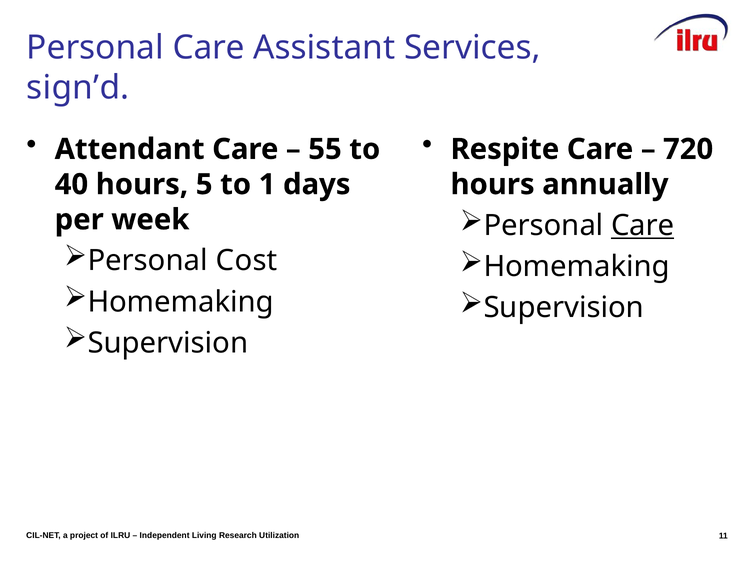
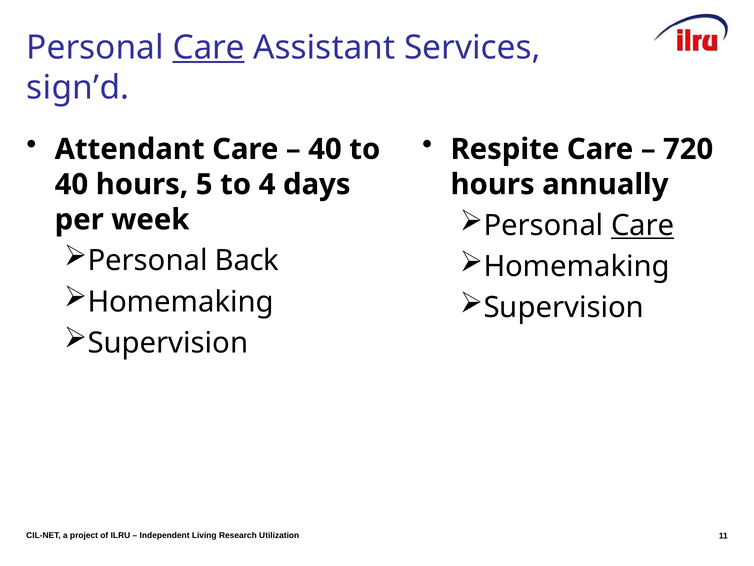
Care underline: none -> present (209, 48)
55: 55 -> 40 (325, 149)
1: 1 -> 4 (267, 184)
Cost: Cost -> Back (247, 261)
